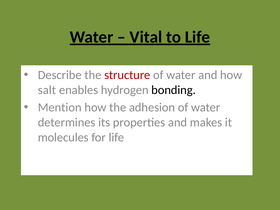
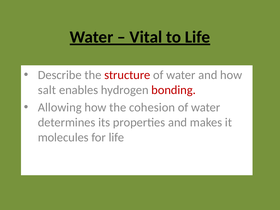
bonding colour: black -> red (174, 90)
Mention: Mention -> Allowing (60, 107)
adhesion: adhesion -> cohesion (152, 107)
